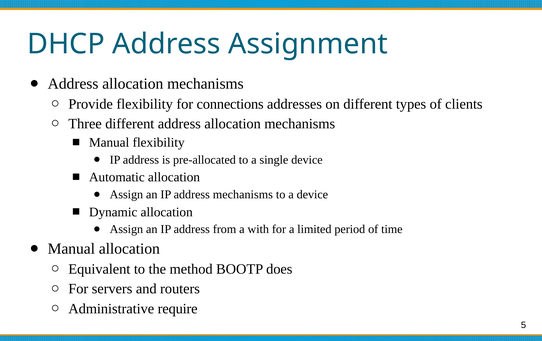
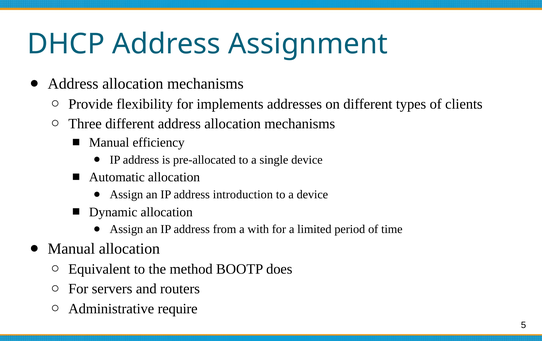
connections: connections -> implements (230, 104)
Manual flexibility: flexibility -> efficiency (159, 143)
address mechanisms: mechanisms -> introduction (243, 195)
